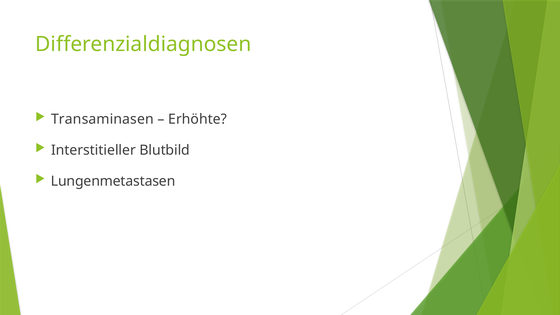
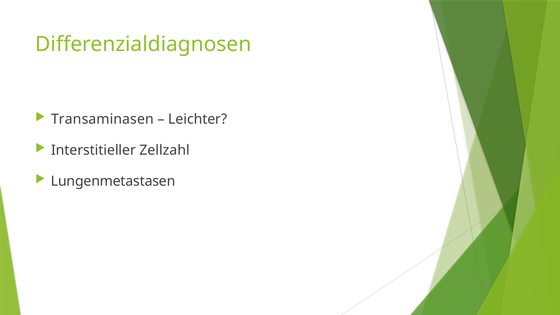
Erhöhte: Erhöhte -> Leichter (198, 119)
Blutbild: Blutbild -> Zellzahl (165, 150)
